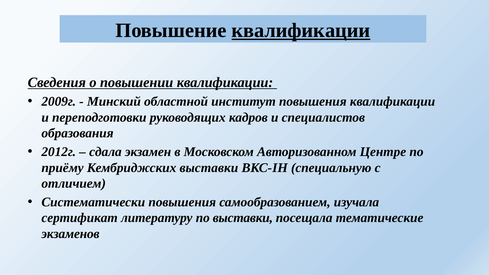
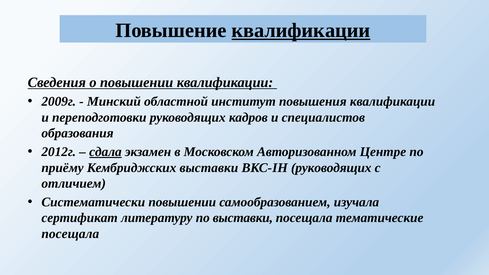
сдала underline: none -> present (105, 152)
ВКС-IH специальную: специальную -> руководящих (331, 168)
Систематически повышения: повышения -> повышении (182, 202)
экзаменов: экзаменов -> посещала (70, 234)
